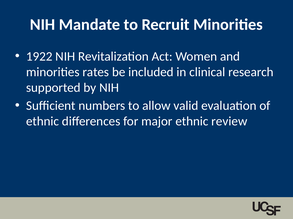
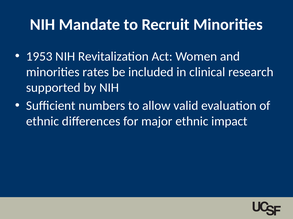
1922: 1922 -> 1953 (39, 57)
review: review -> impact (229, 122)
